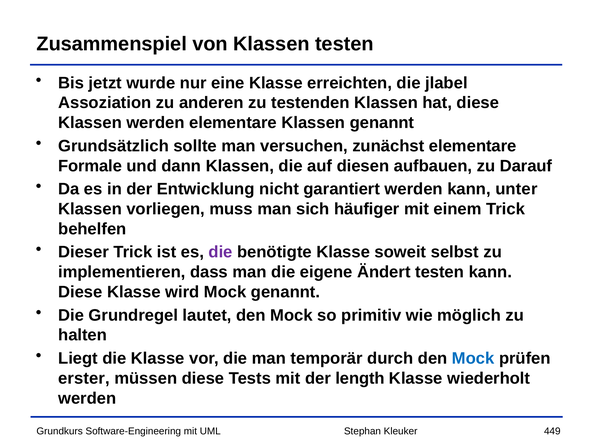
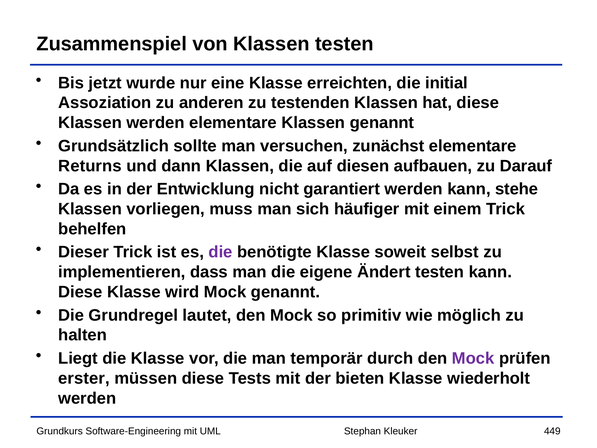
jlabel: jlabel -> initial (446, 83)
Formale: Formale -> Returns (90, 166)
unter: unter -> stehe (517, 189)
Mock colour: blue -> purple (473, 358)
length: length -> bieten (360, 378)
